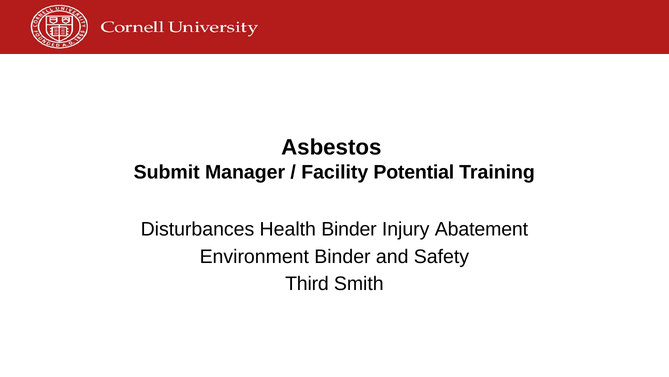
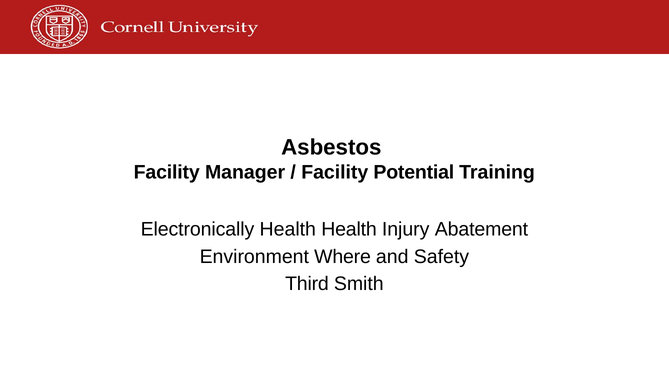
Submit: Submit -> Facility (167, 172)
Disturbances: Disturbances -> Electronically (198, 229)
Health Binder: Binder -> Health (349, 229)
Environment Binder: Binder -> Where (343, 256)
